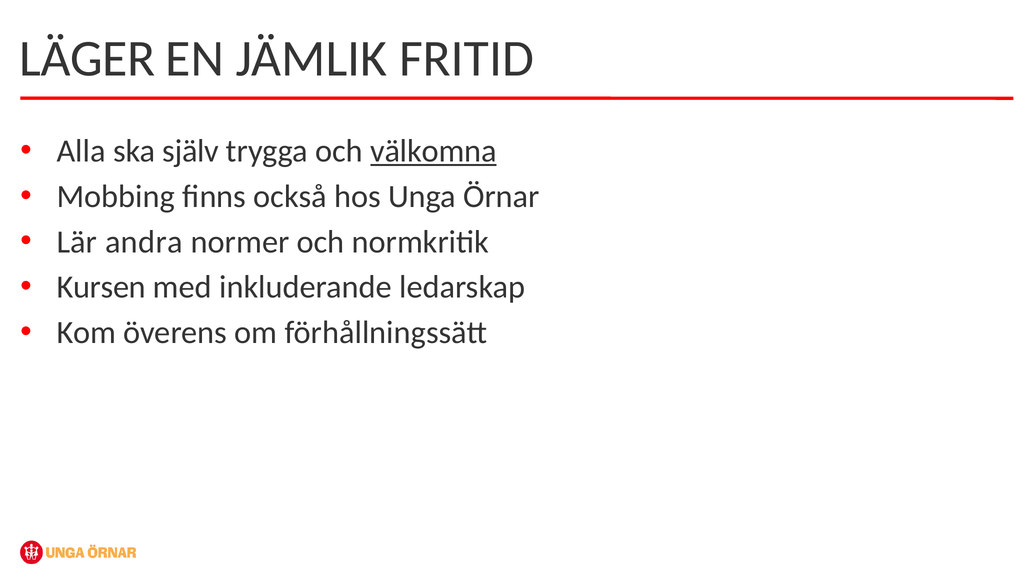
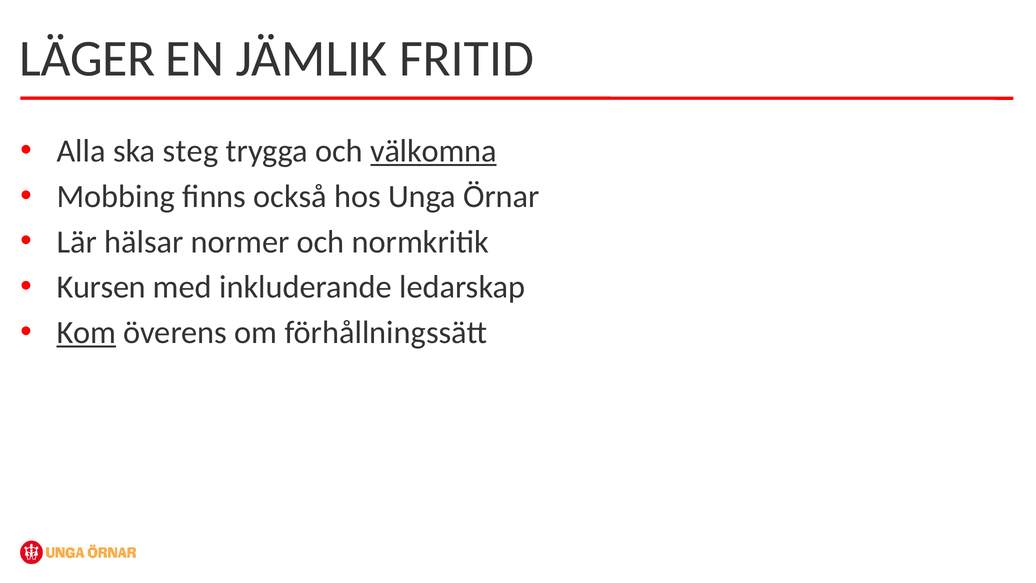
själv: själv -> steg (190, 151)
andra: andra -> hälsar (144, 242)
Kom underline: none -> present (86, 332)
